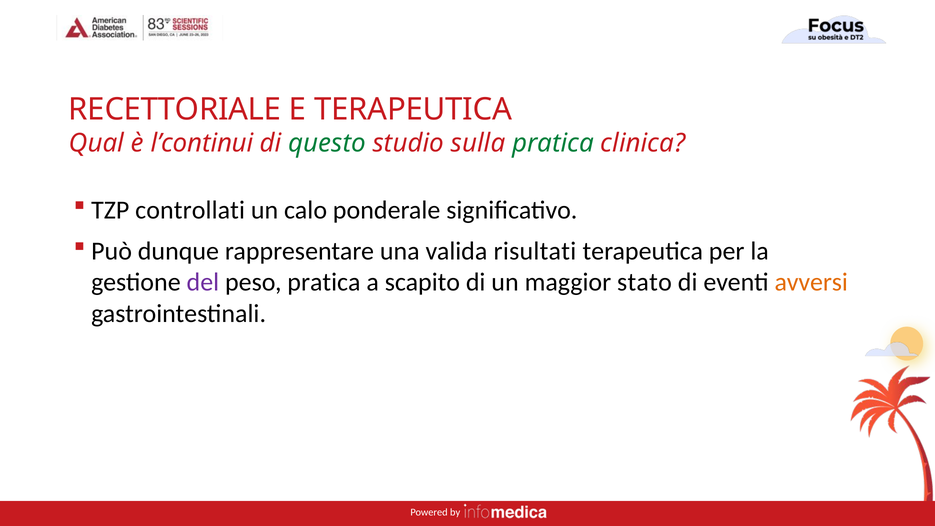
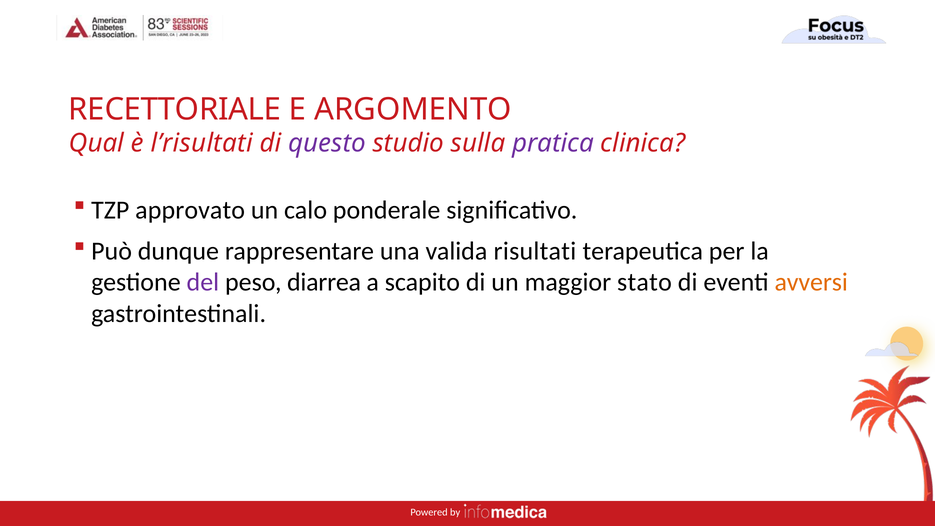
E TERAPEUTICA: TERAPEUTICA -> ARGOMENTO (413, 109)
l’continui: l’continui -> l’risultati (202, 143)
questo colour: green -> purple (327, 143)
pratica colour: green -> purple (553, 143)
controllati: controllati -> approvato (190, 210)
peso pratica: pratica -> diarrea (324, 282)
